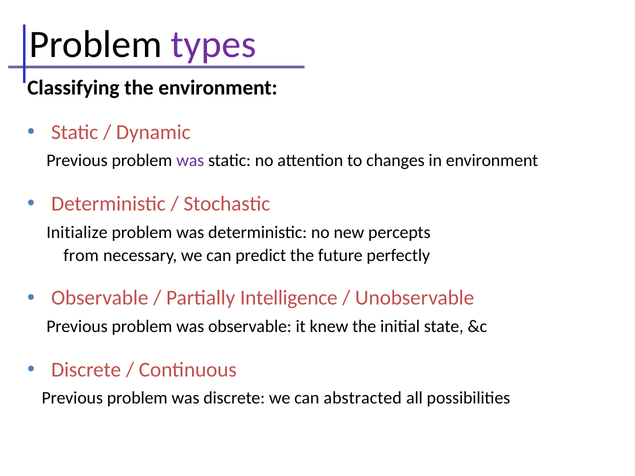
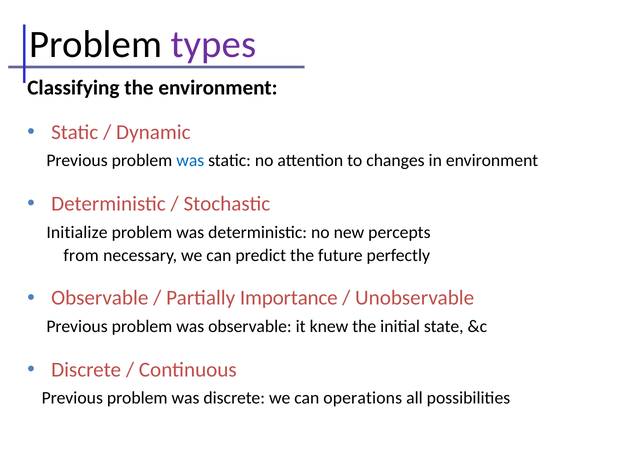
was colour: purple -> blue (190, 161)
Intelligence: Intelligence -> Importance (289, 298)
abstracted: abstracted -> operations (363, 398)
